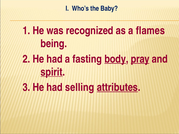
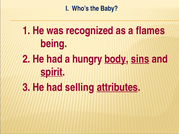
fasting: fasting -> hungry (87, 59)
pray: pray -> sins (140, 59)
